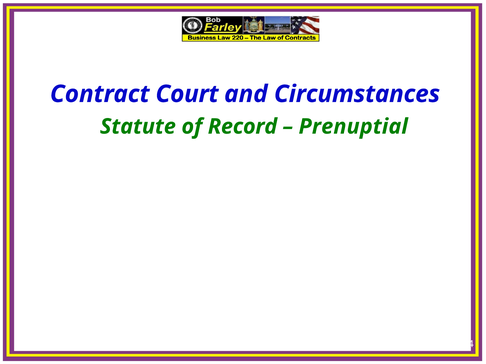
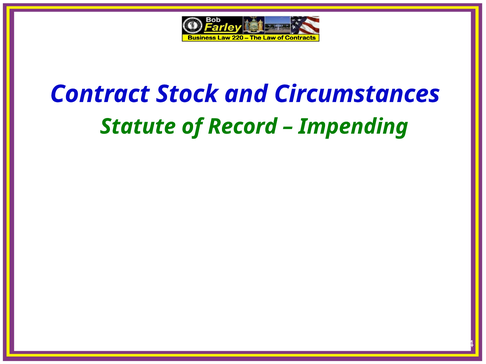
Court: Court -> Stock (187, 94)
Prenuptial: Prenuptial -> Impending (353, 127)
